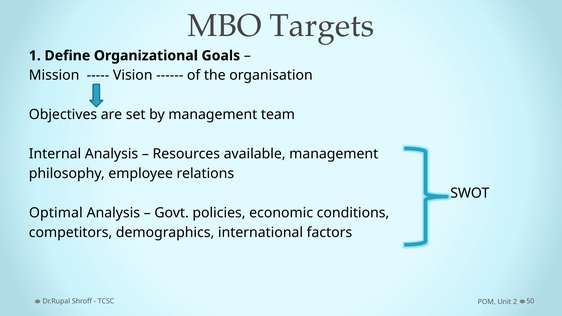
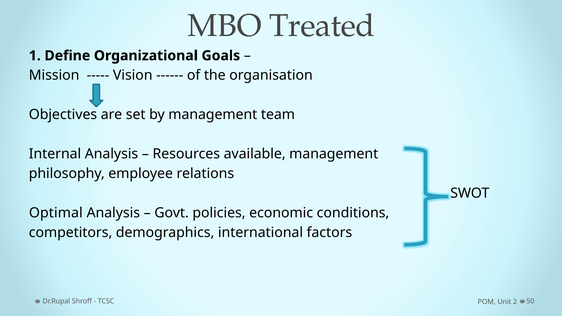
Targets: Targets -> Treated (322, 26)
